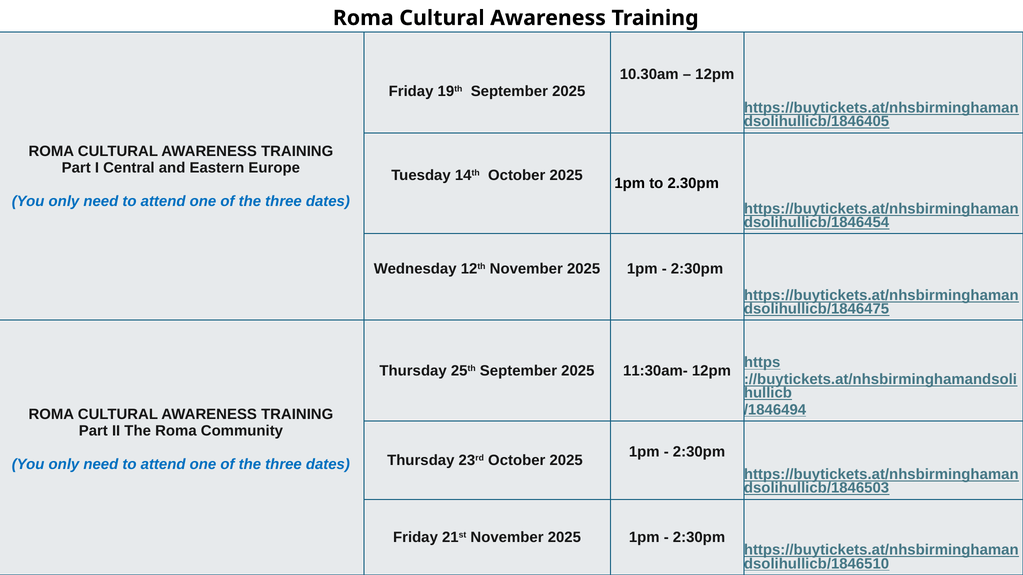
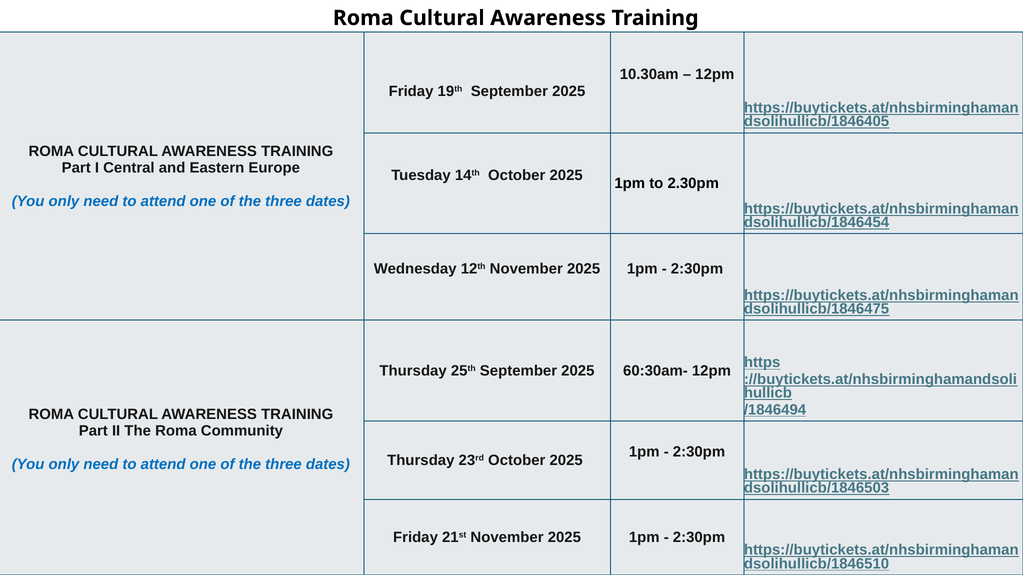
11:30am-: 11:30am- -> 60:30am- (655, 371)
